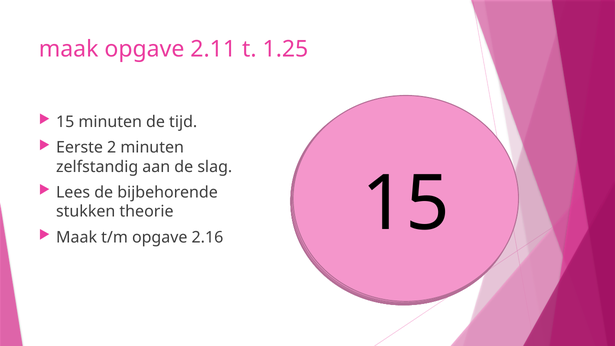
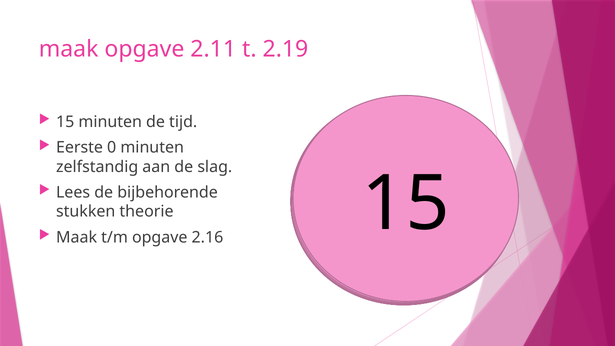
1.25: 1.25 -> 2.19 (285, 49)
2: 2 -> 0 (112, 148)
